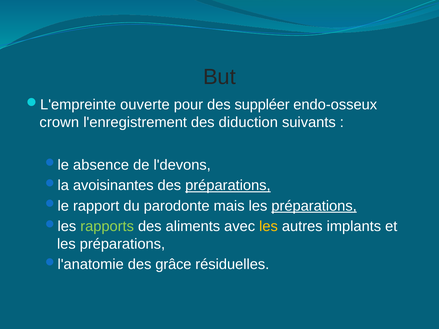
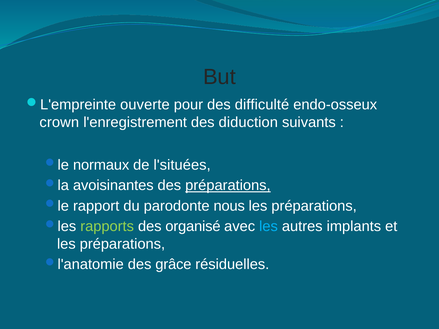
suppléer: suppléer -> difficulté (262, 105)
absence: absence -> normaux (101, 165)
l'devons: l'devons -> l'situées (182, 165)
mais: mais -> nous (229, 206)
préparations underline: present -> none (314, 206)
aliments: aliments -> organisé (193, 227)
les colour: yellow -> light blue (268, 227)
